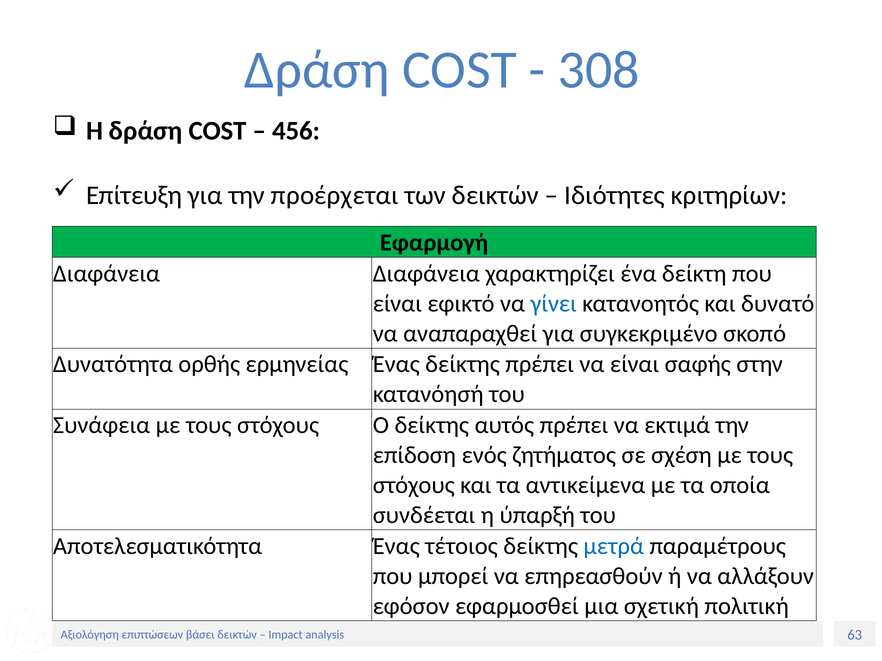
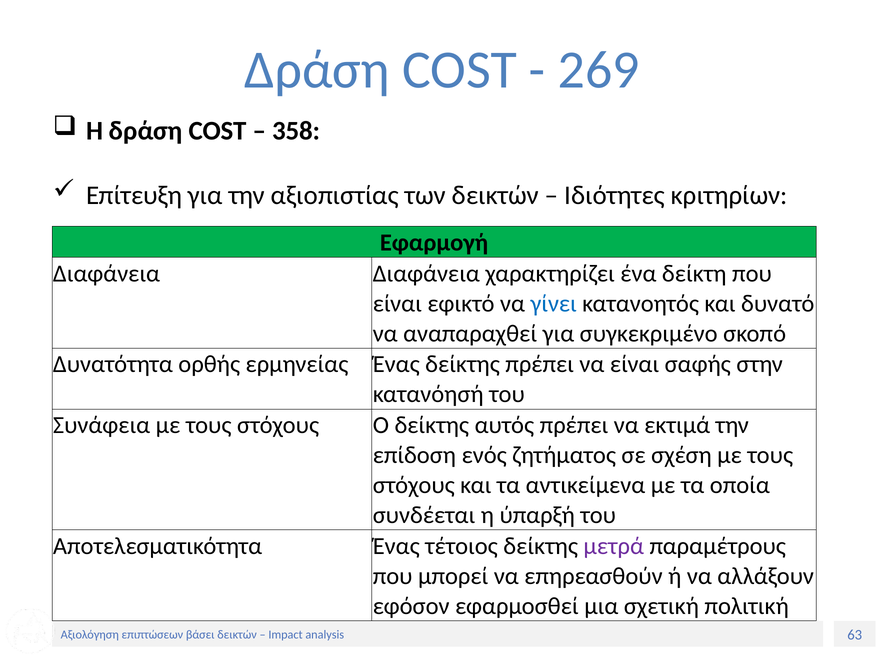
308: 308 -> 269 (599, 70)
456: 456 -> 358 (296, 131)
προέρχεται: προέρχεται -> αξιοπιστίας (335, 195)
μετρά colour: blue -> purple (614, 547)
